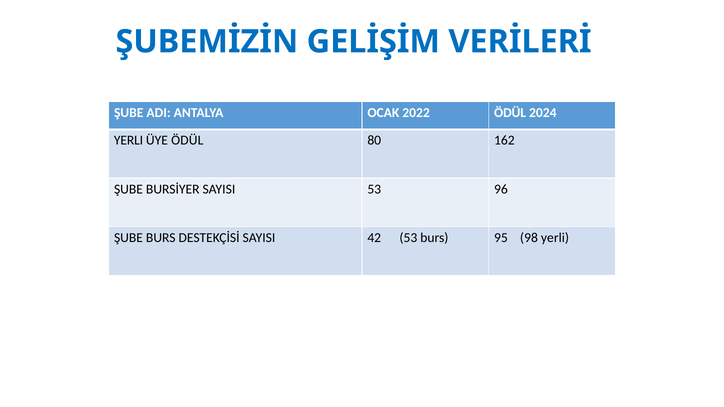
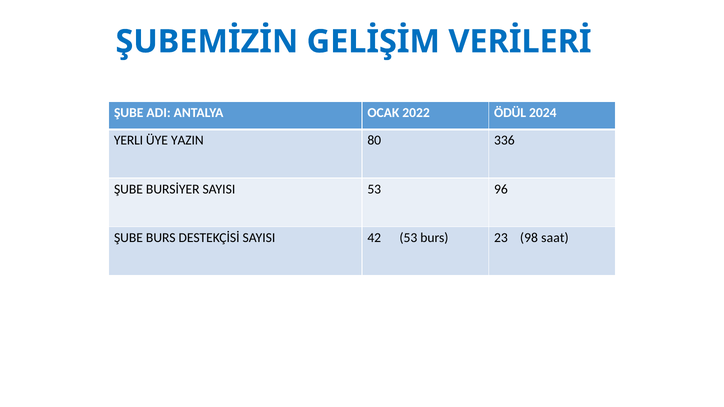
ÜYE ÖDÜL: ÖDÜL -> YAZIN (187, 141)
162: 162 -> 336 (504, 141)
95: 95 -> 23 (501, 238)
98 yerli: yerli -> saat (555, 238)
